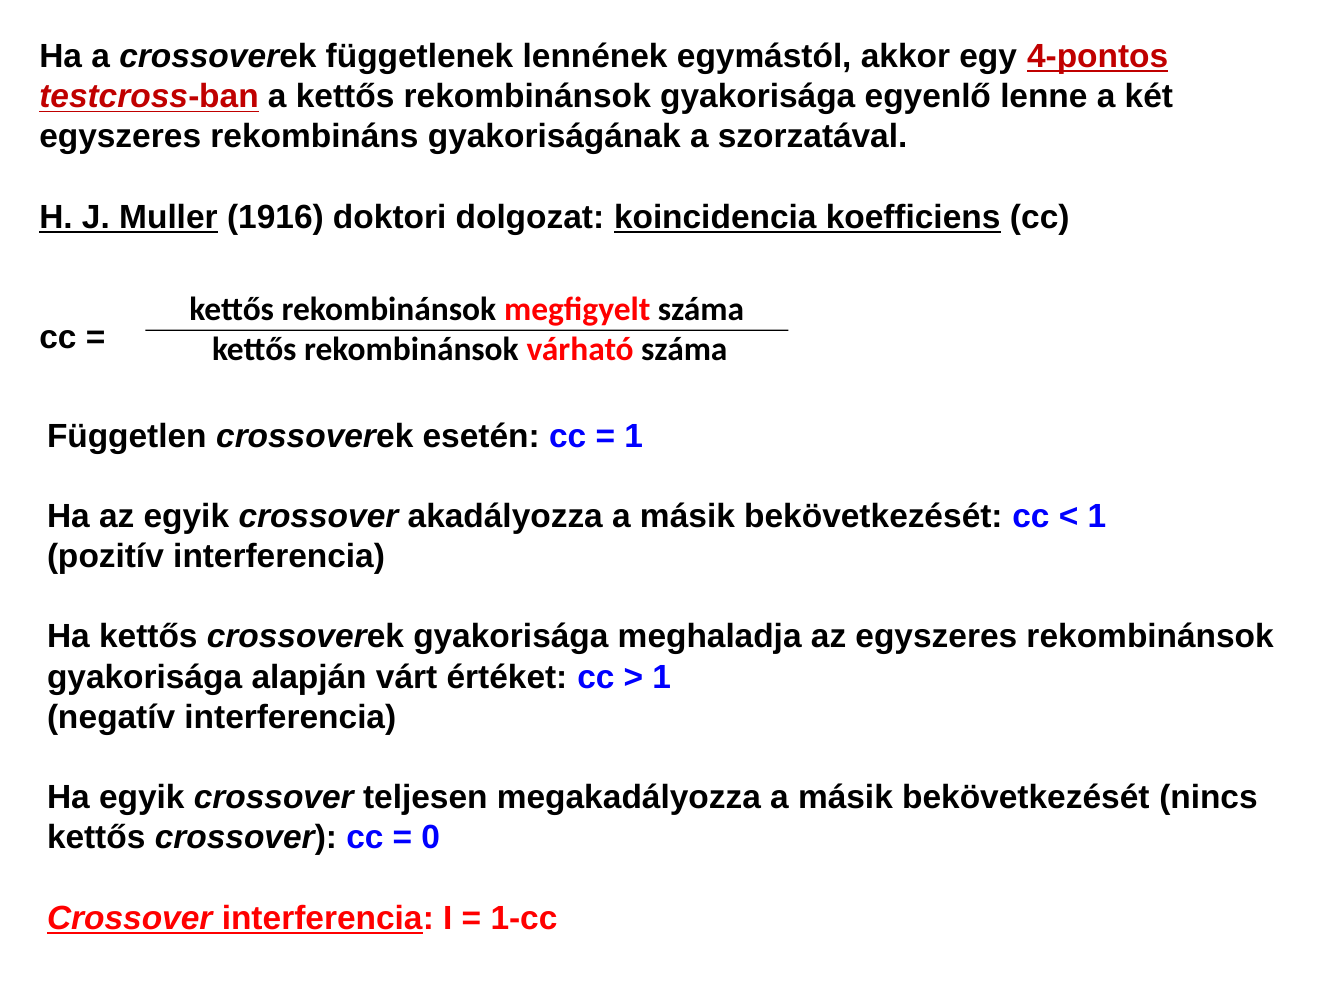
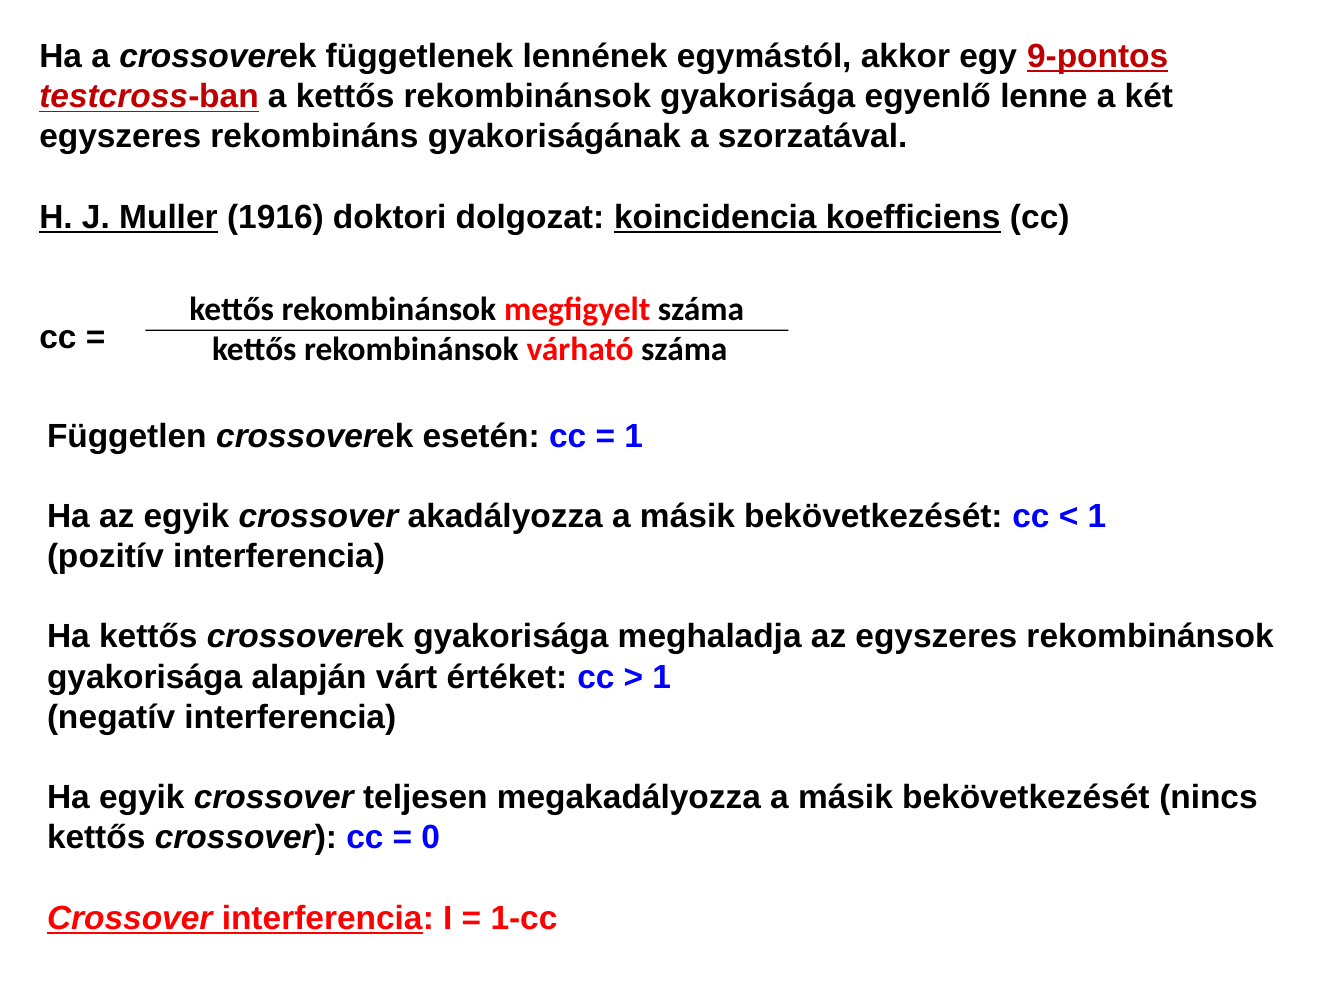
4-pontos: 4-pontos -> 9-pontos (1098, 57)
